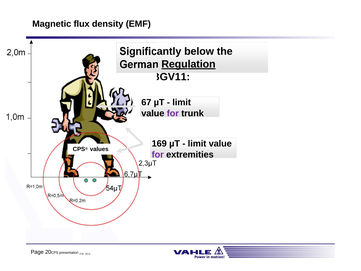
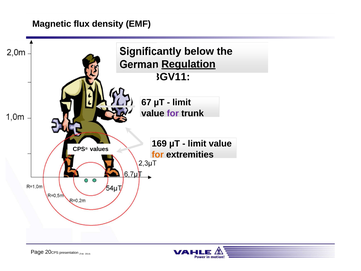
for colour: purple -> orange (158, 154)
